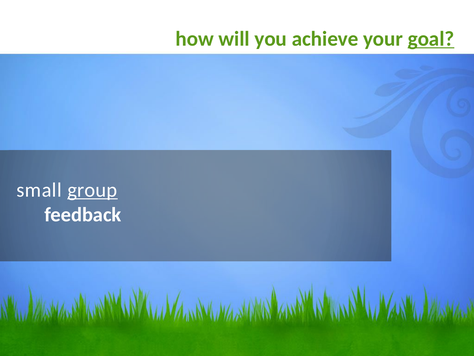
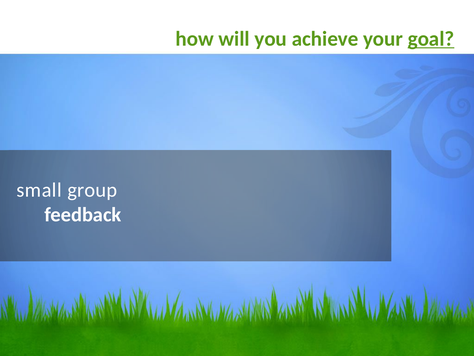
group underline: present -> none (92, 190)
